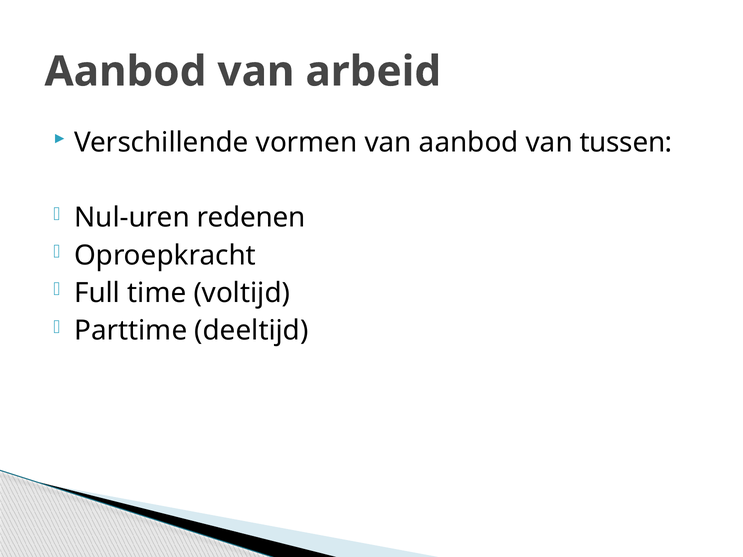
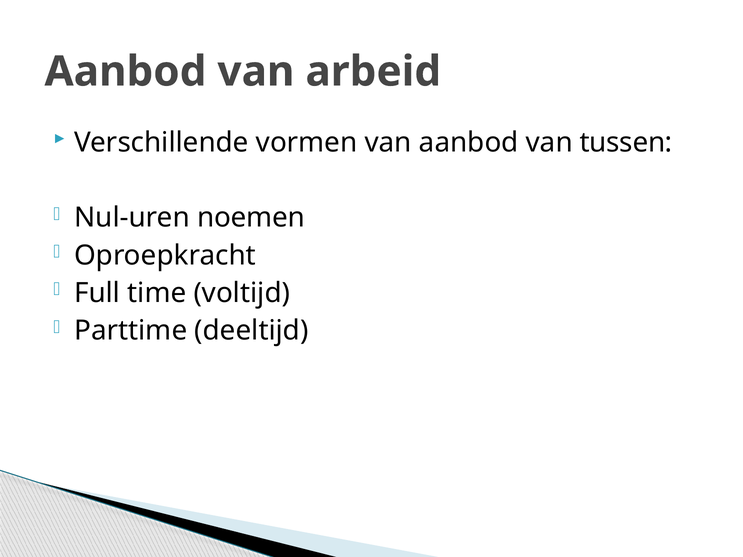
redenen: redenen -> noemen (251, 218)
